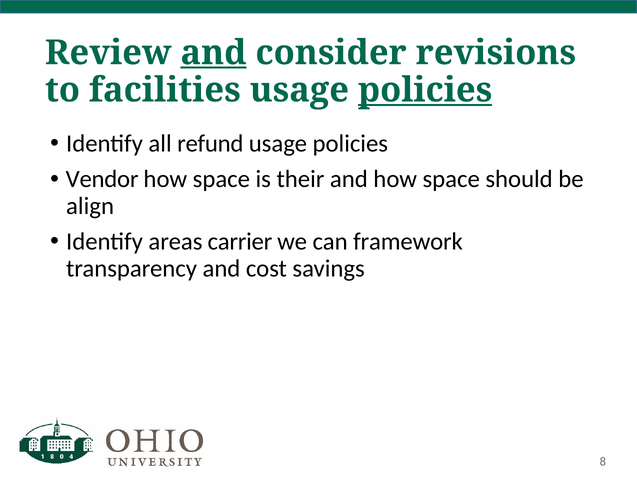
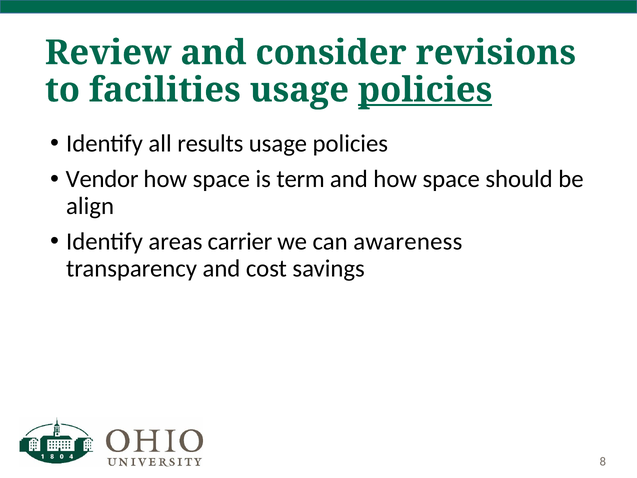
and underline: present -> none (214, 53)
refund: refund -> results (210, 144)
their: their -> term (301, 179)
framework: framework -> awareness (408, 242)
